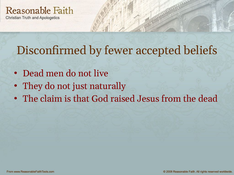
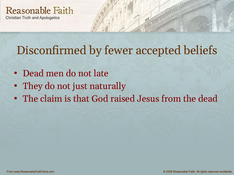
live: live -> late (101, 74)
